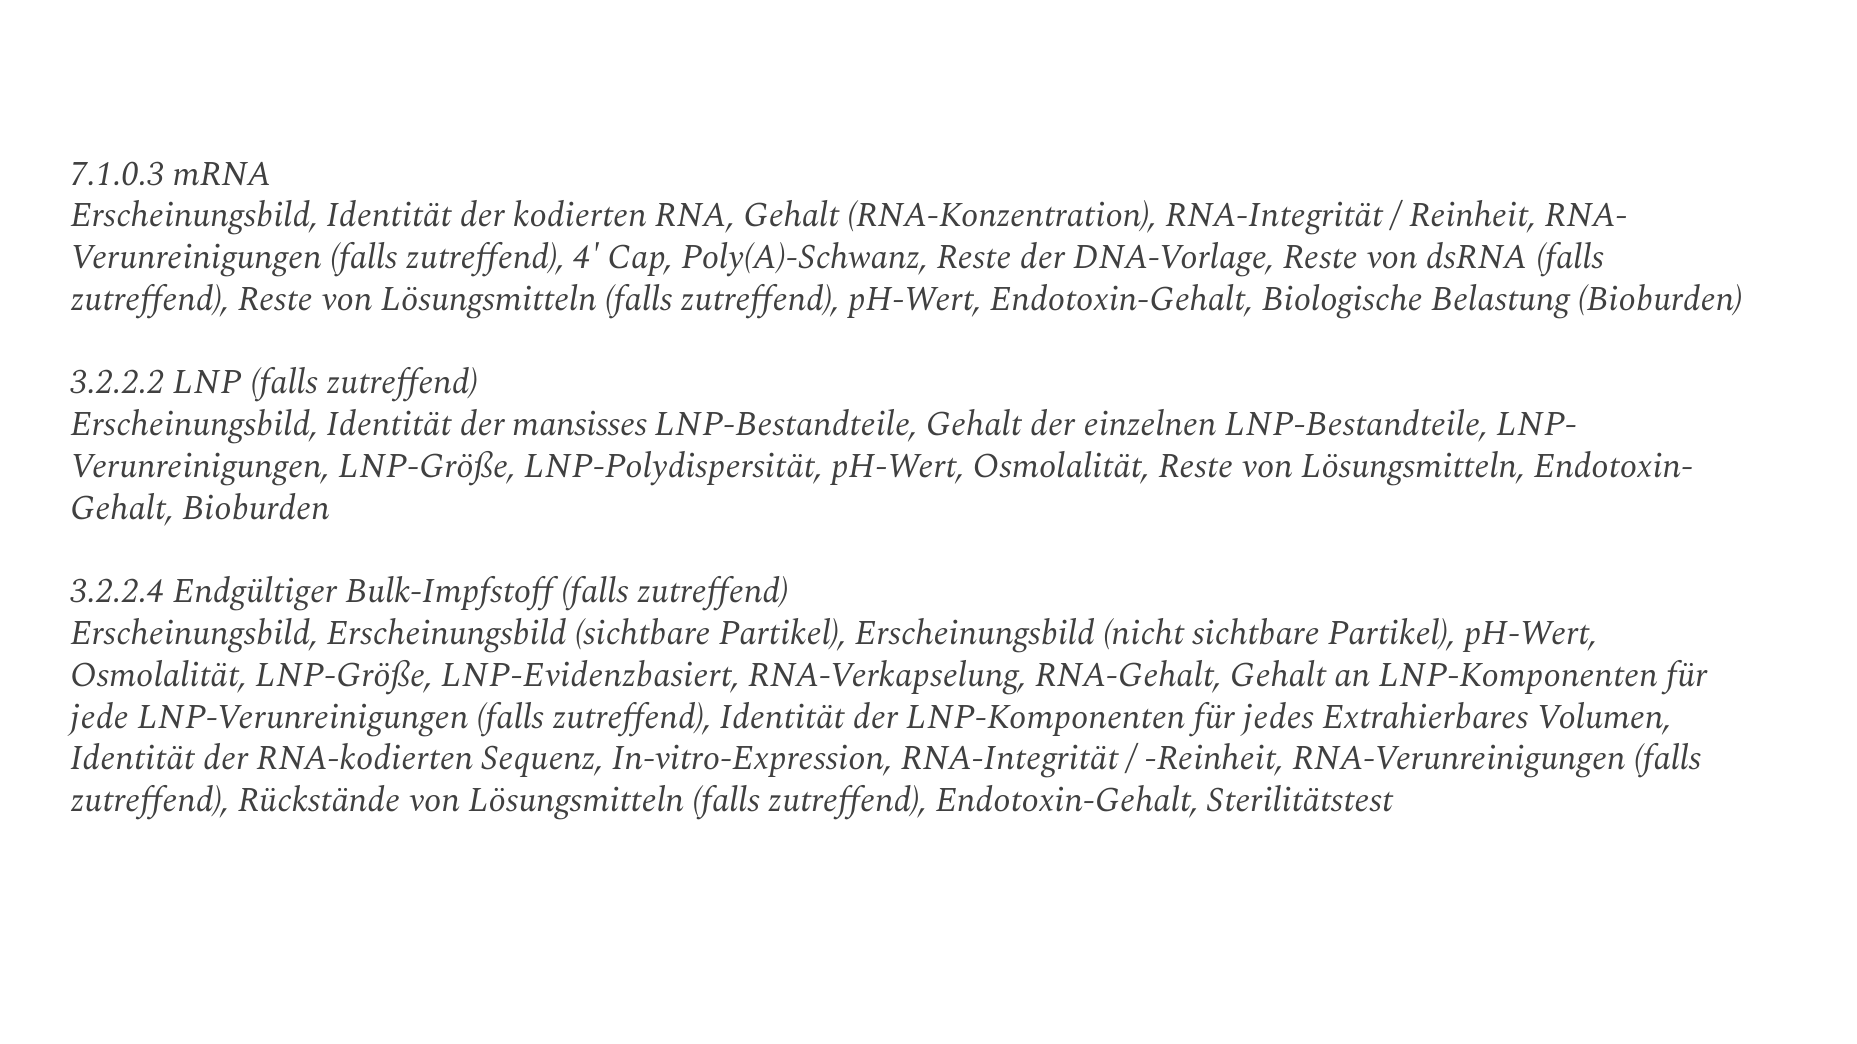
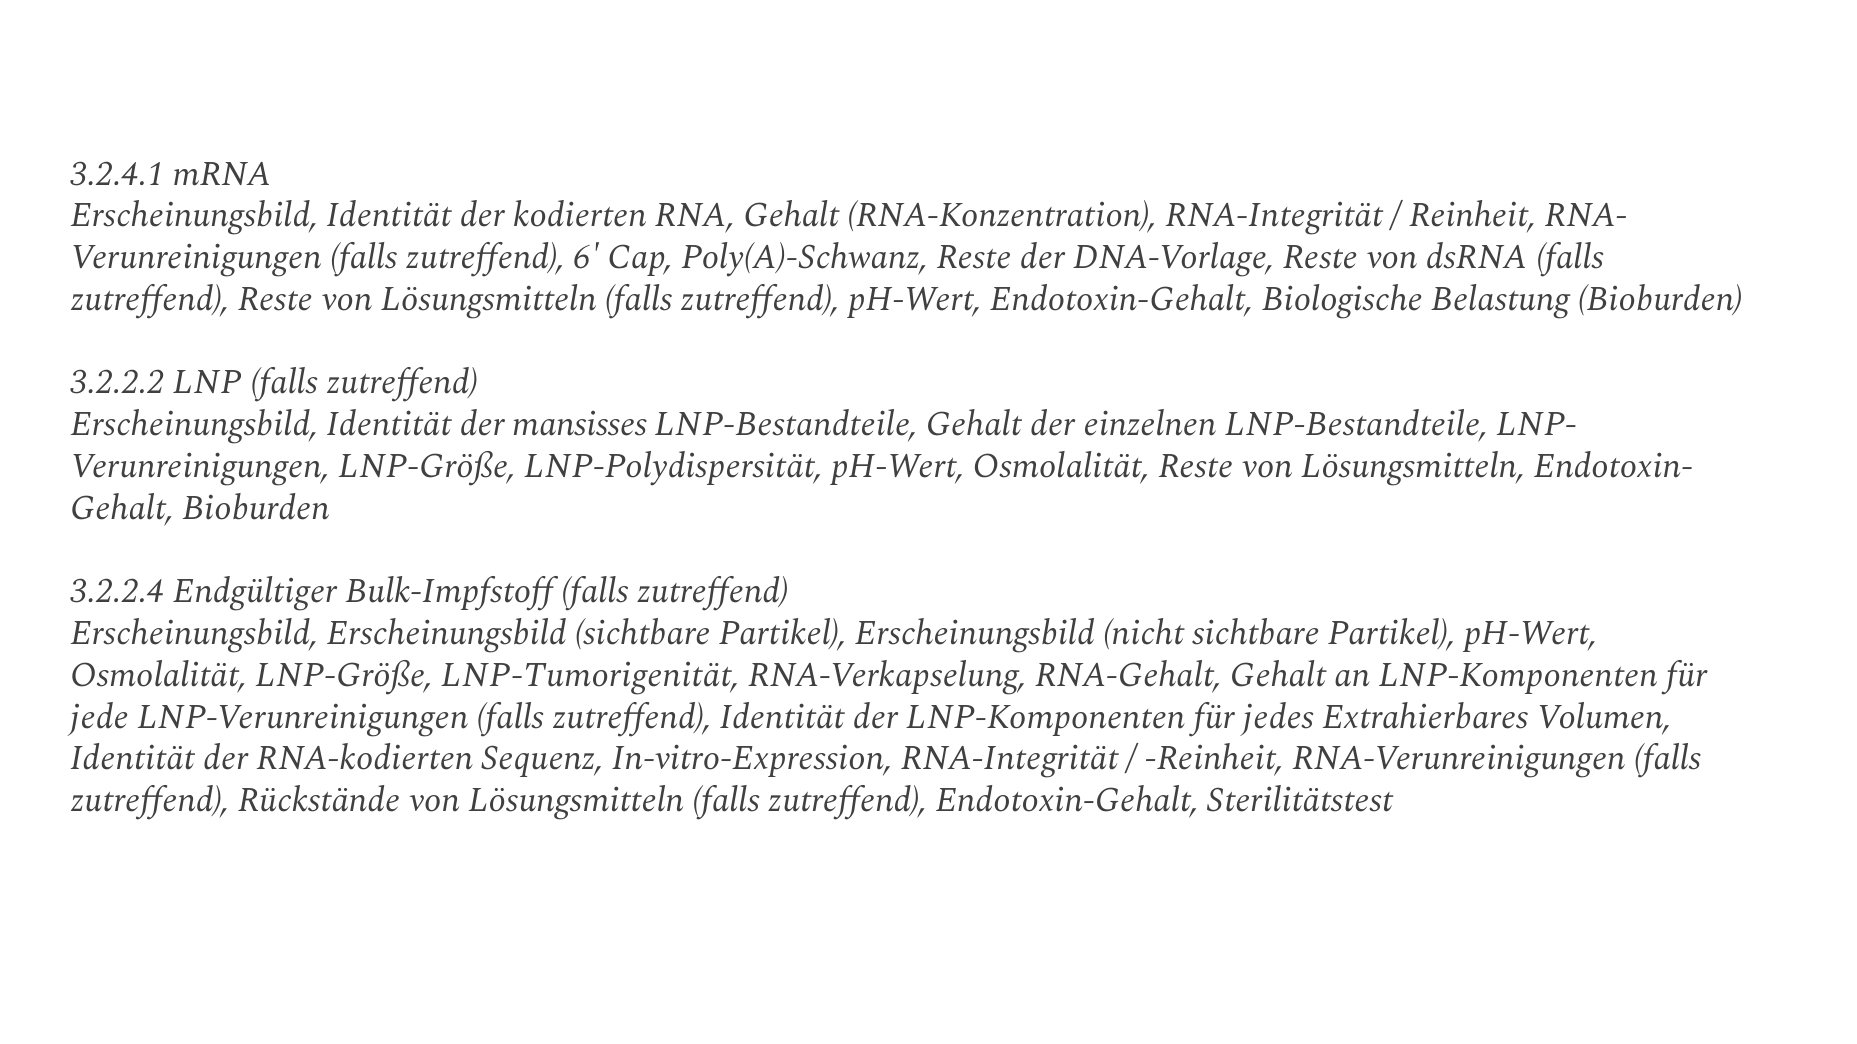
7.1.0.3: 7.1.0.3 -> 3.2.4.1 (117, 174)
4: 4 -> 6 (586, 257)
LNP-Evidenzbasiert: LNP-Evidenzbasiert -> LNP-Tumorigenität (590, 675)
